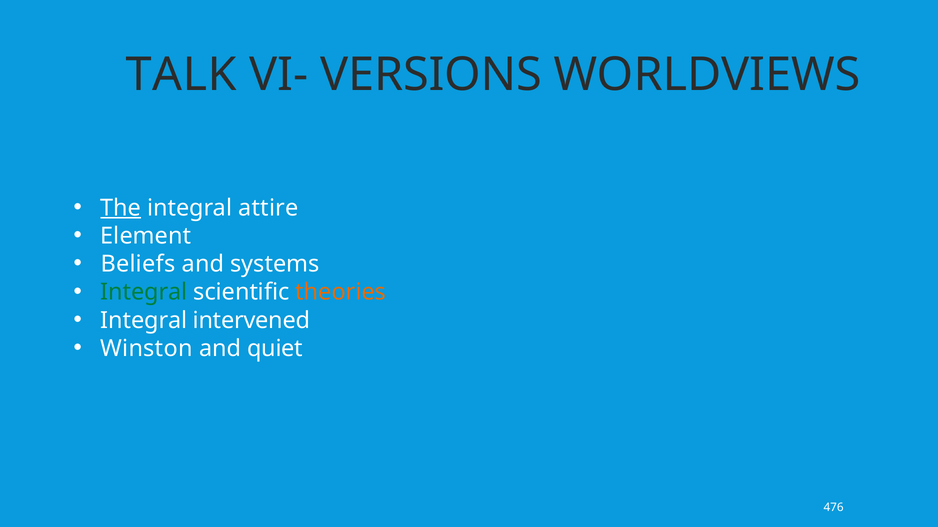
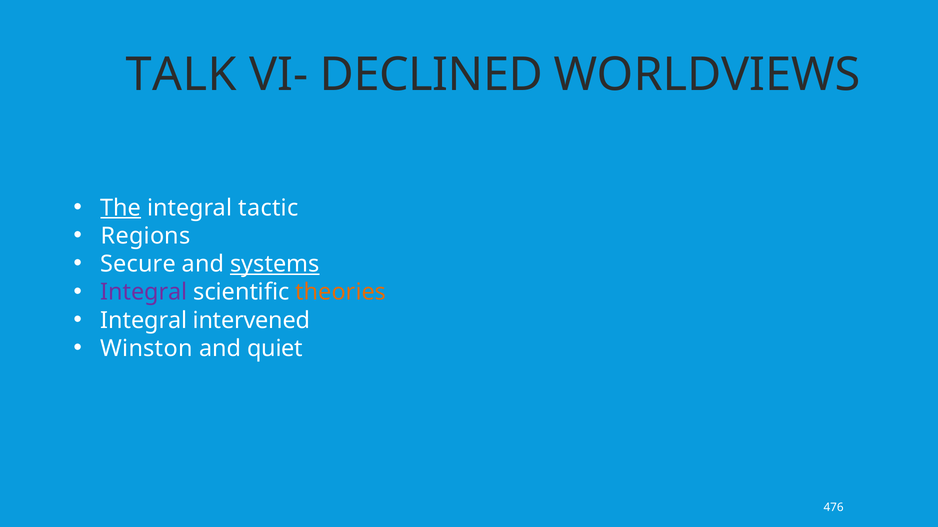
VERSIONS: VERSIONS -> DECLINED (431, 75)
attire: attire -> tactic (268, 208)
Element: Element -> Regions (146, 236)
Beliefs: Beliefs -> Secure (138, 264)
systems underline: none -> present (275, 264)
Integral colour: green -> purple (144, 293)
